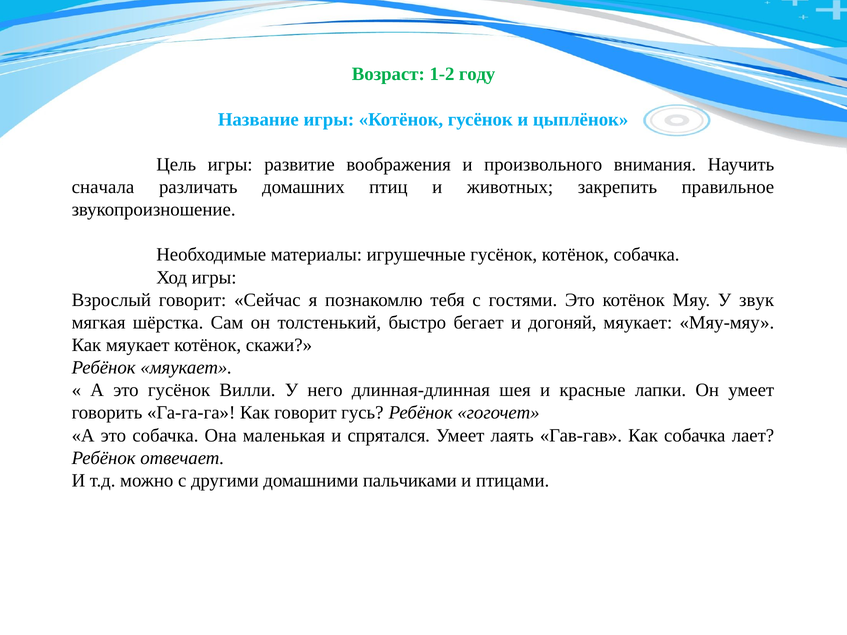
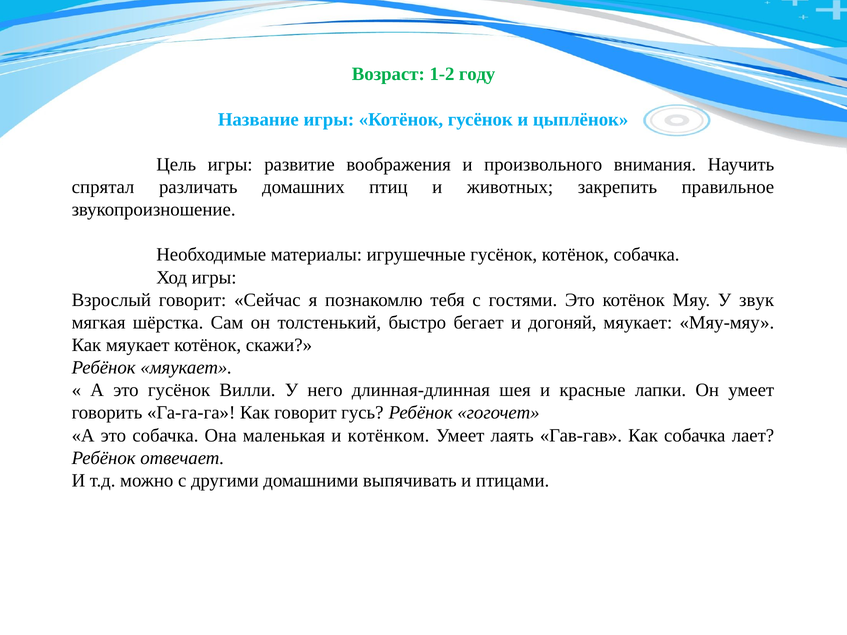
сначала: сначала -> спрятал (103, 187)
спрятался: спрятался -> котёнком (389, 435)
пальчиками: пальчиками -> выпячивать (410, 481)
